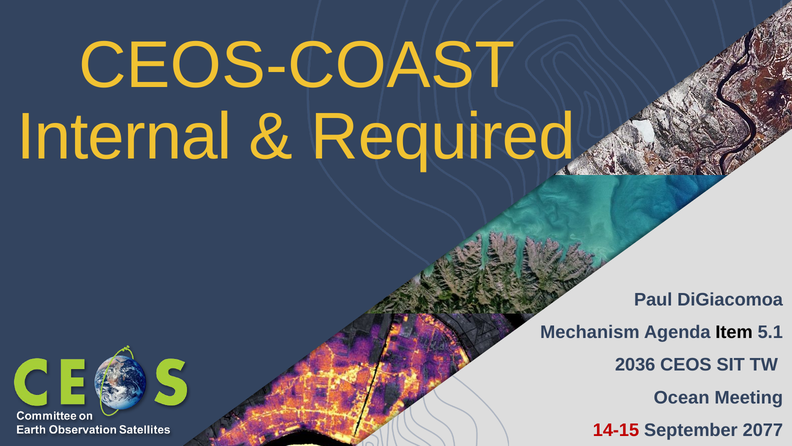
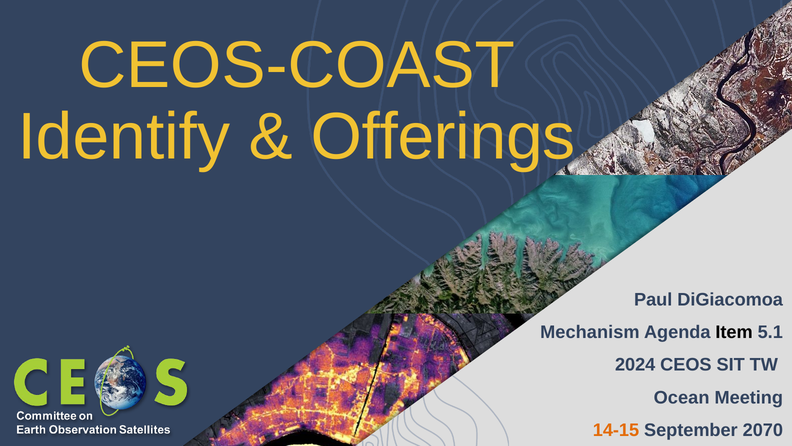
Internal: Internal -> Identify (124, 137)
Required: Required -> Offerings (443, 137)
2036: 2036 -> 2024 (635, 365)
14-15 colour: red -> orange (616, 430)
2077: 2077 -> 2070 (763, 430)
